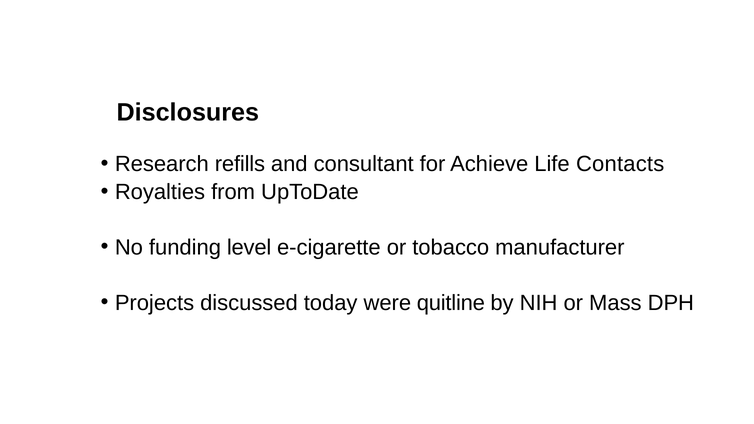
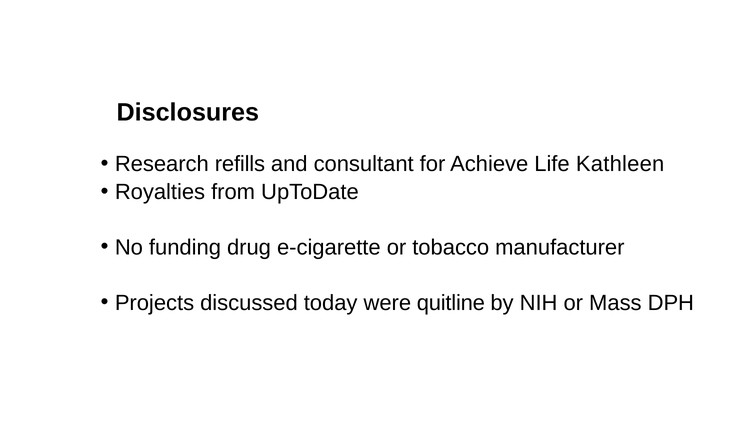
Contacts: Contacts -> Kathleen (620, 164)
level: level -> drug (249, 247)
